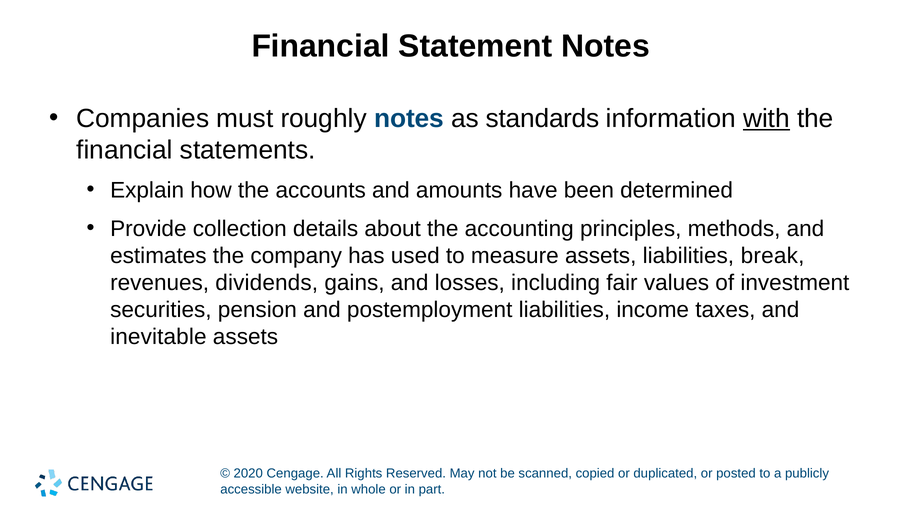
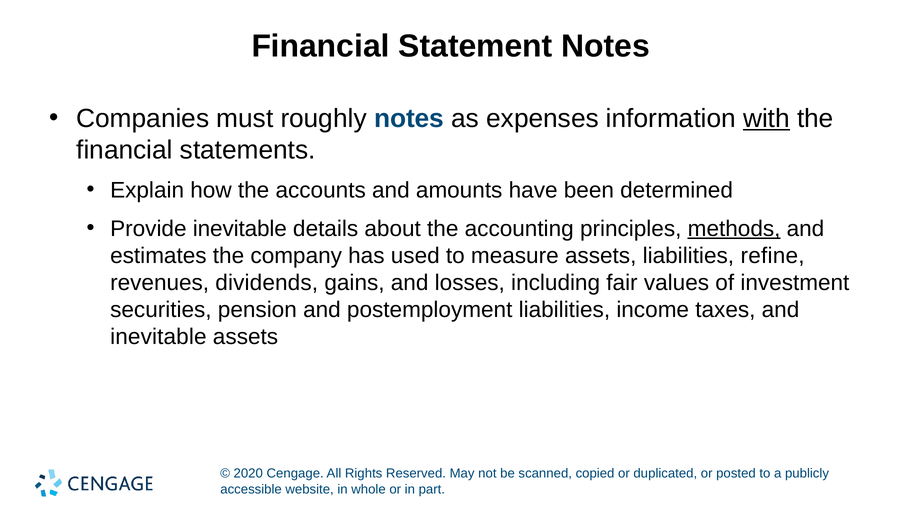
standards: standards -> expenses (543, 118)
Provide collection: collection -> inevitable (240, 229)
methods underline: none -> present (734, 229)
break: break -> refine (773, 256)
